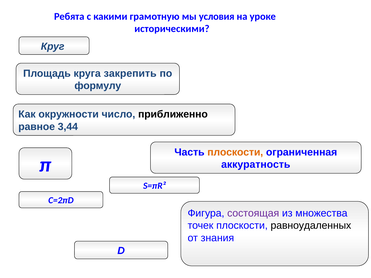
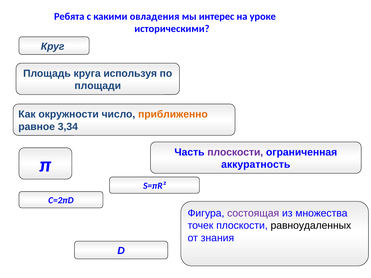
грамотную: грамотную -> овладения (155, 16)
условия: условия -> интерес (217, 16)
закрепить: закрепить -> используя (130, 73)
формулу: формулу -> площади (98, 86)
приближенно colour: black -> orange (173, 114)
3,44: 3,44 -> 3,34 (68, 127)
плоскости colour: orange -> purple (235, 152)
